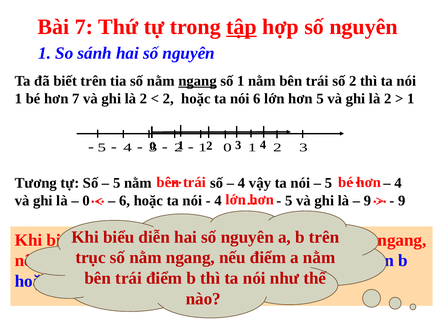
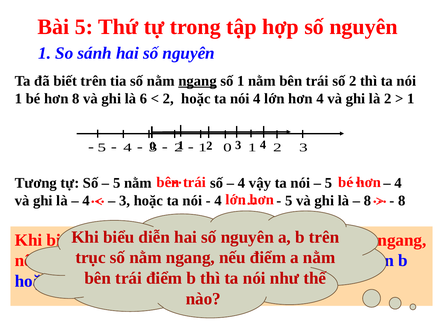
Bài 7: 7 -> 5 (84, 27)
tập underline: present -> none (241, 27)
hơn 7: 7 -> 8 (76, 99)
2: 2 -> 6 (144, 99)
nói 6: 6 -> 4 (257, 99)
hơn 5: 5 -> 4 (320, 99)
0: 0 -> 4 (86, 201)
6: 6 -> 3 (125, 201)
9: 9 -> 8 (368, 201)
9: 9 -> 8 (402, 201)
